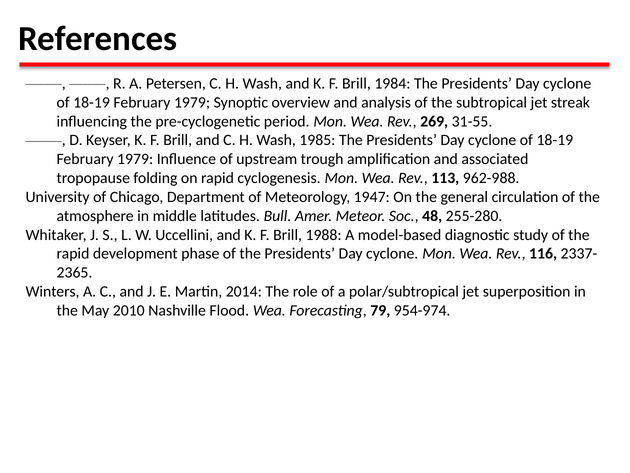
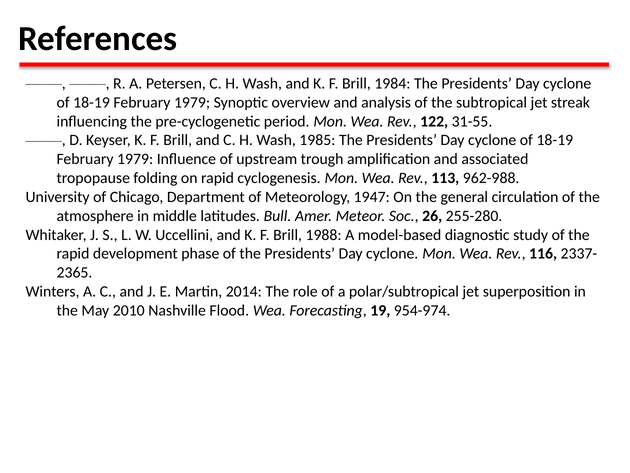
269: 269 -> 122 (434, 121)
48: 48 -> 26 (432, 216)
79: 79 -> 19 (380, 310)
